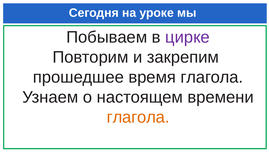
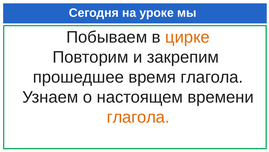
цирке colour: purple -> orange (187, 37)
